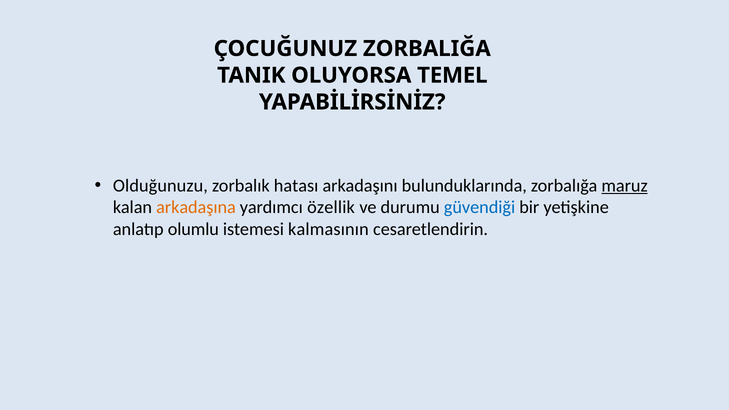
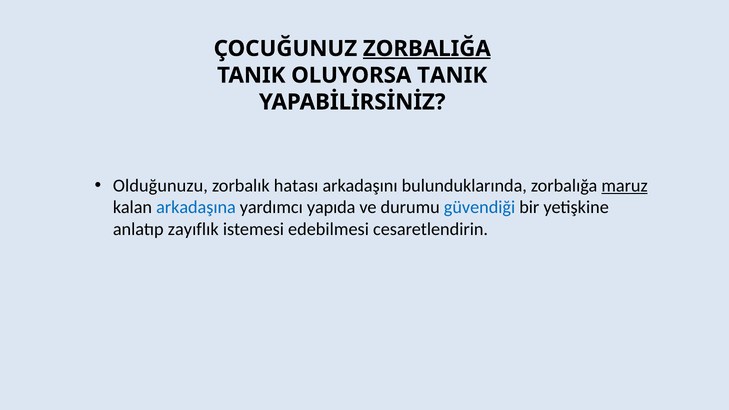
ZORBALIĞA underline: none -> present (427, 49)
OLUYORSA TEMEL: TEMEL -> TANIK (452, 75)
arkadaşına colour: orange -> blue (196, 207)
özellik: özellik -> yapıda (331, 207)
olumlu: olumlu -> zayıflık (193, 229)
kalmasının: kalmasının -> edebilmesi (329, 229)
